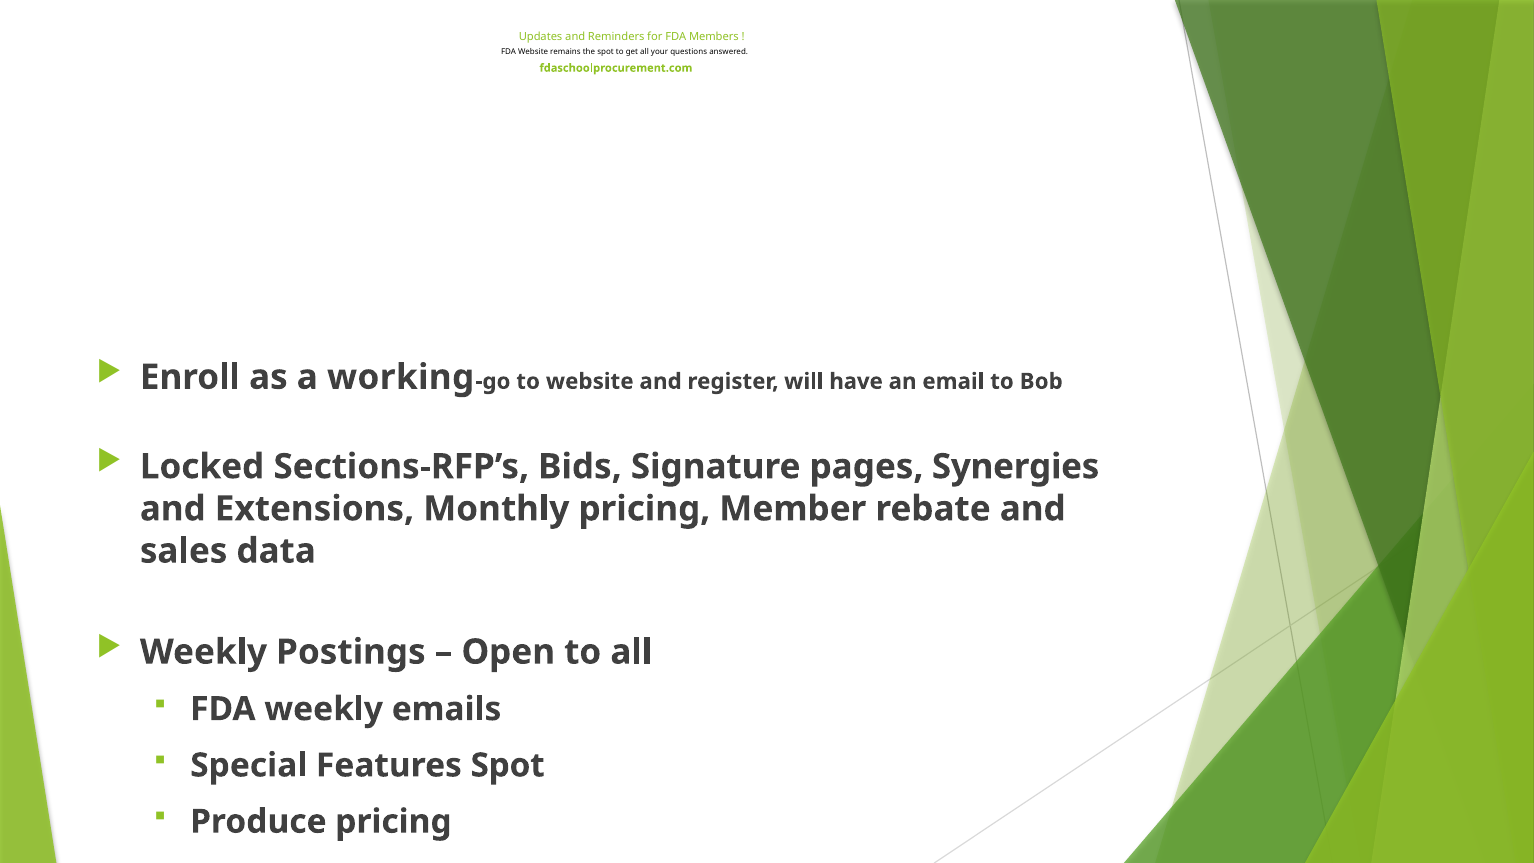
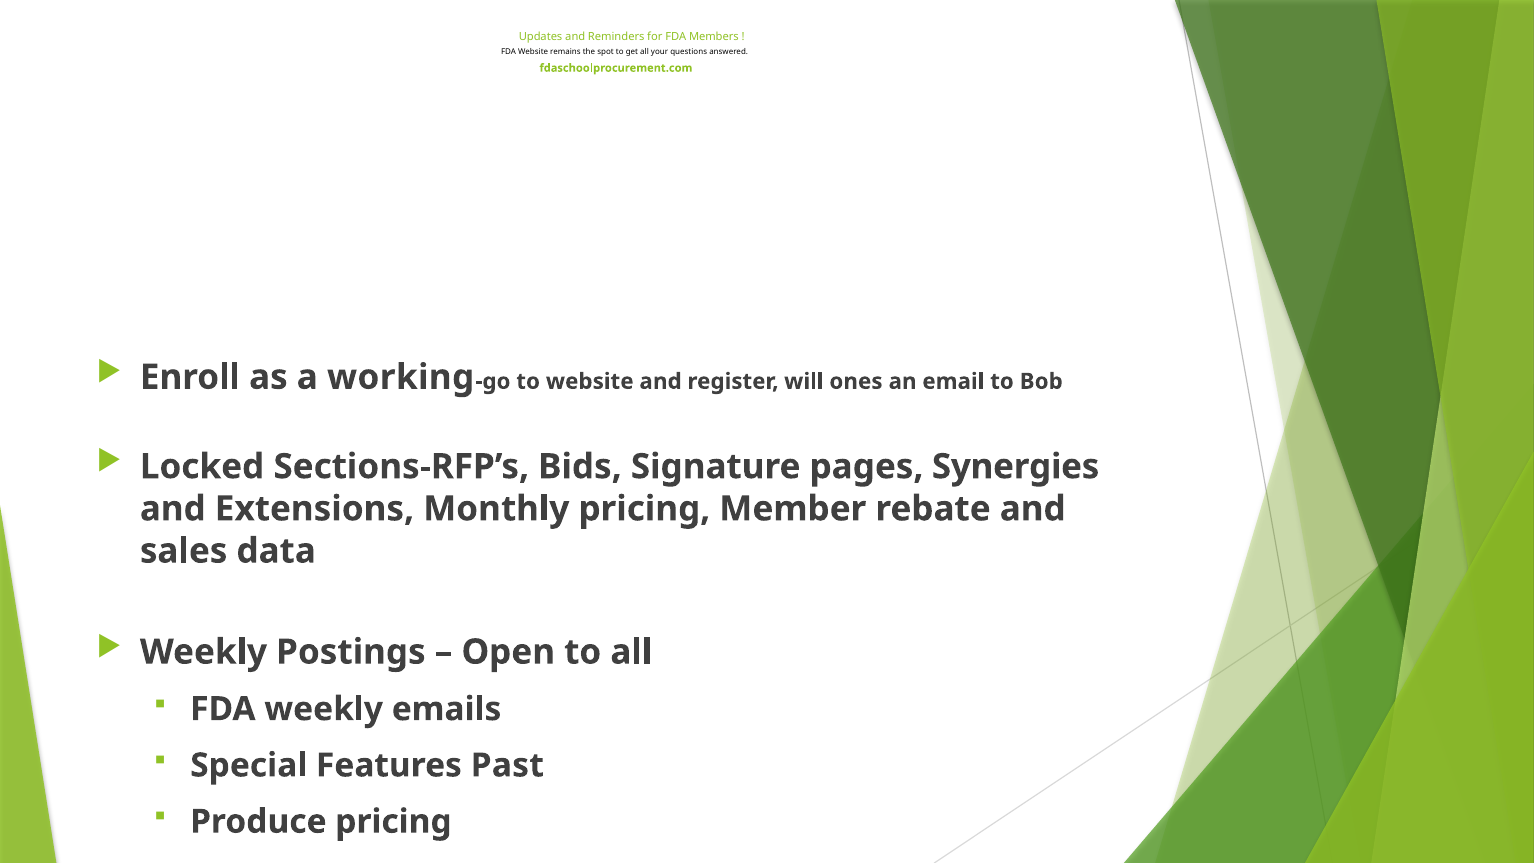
have: have -> ones (856, 381)
Features Spot: Spot -> Past (507, 765)
